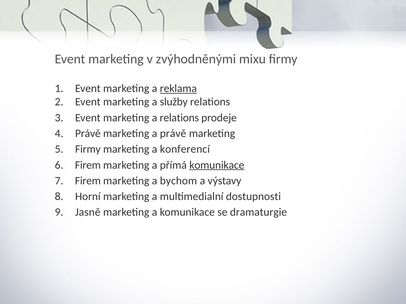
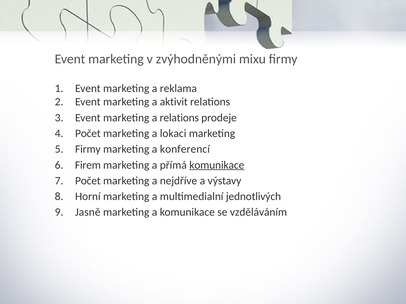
reklama underline: present -> none (178, 89)
služby: služby -> aktivit (174, 102)
Právě: Právě -> Počet (88, 134)
a právě: právě -> lokaci (173, 134)
Firem: Firem -> Počet (88, 181)
bychom: bychom -> nejdříve (179, 181)
dostupnosti: dostupnosti -> jednotlivých (253, 197)
dramaturgie: dramaturgie -> vzděláváním (258, 213)
